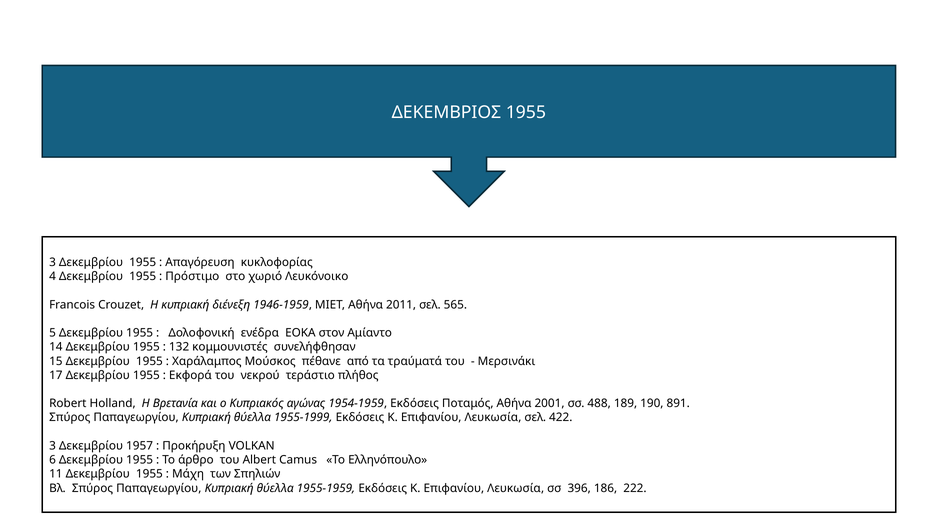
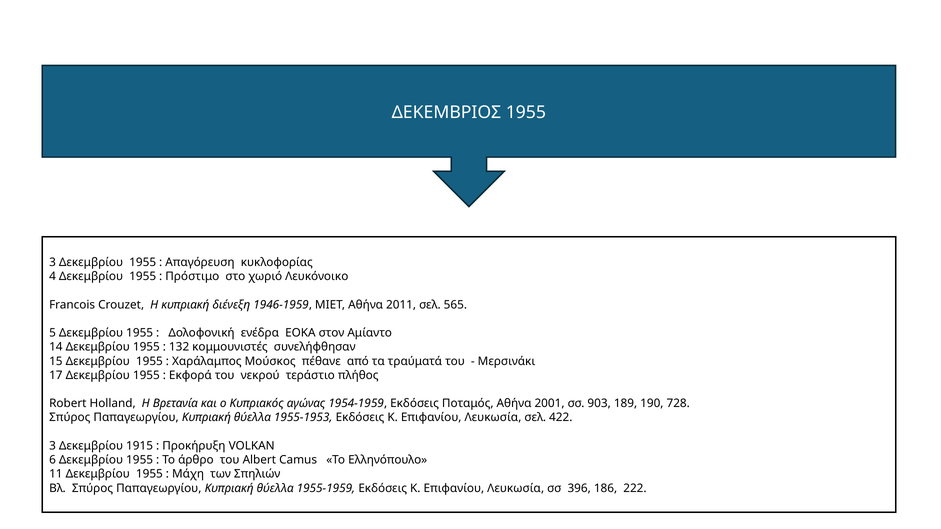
488: 488 -> 903 (599, 404)
891: 891 -> 728 (678, 404)
1955-1999: 1955-1999 -> 1955-1953 (303, 418)
1957: 1957 -> 1915 (140, 446)
